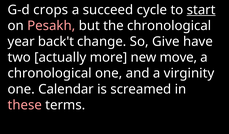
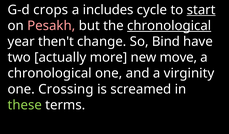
succeed: succeed -> includes (108, 10)
chronological underline: none -> present (169, 26)
back't: back't -> then't (56, 42)
Give: Give -> Bind (166, 42)
Calendar: Calendar -> Crossing (66, 89)
these colour: pink -> light green (25, 105)
